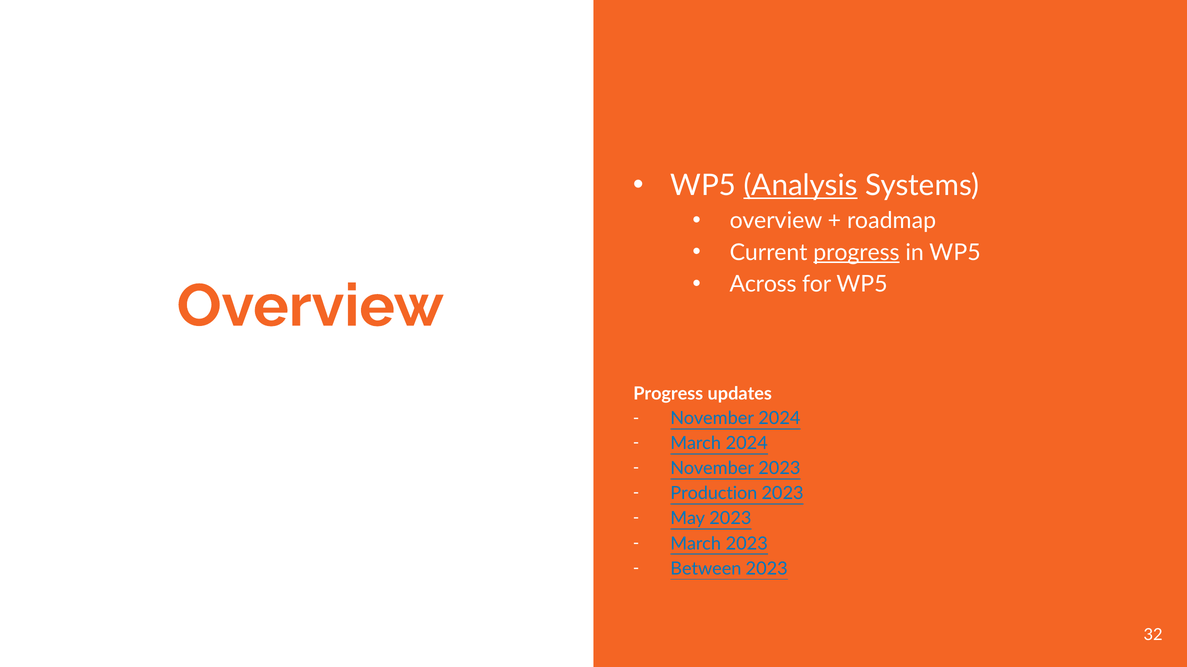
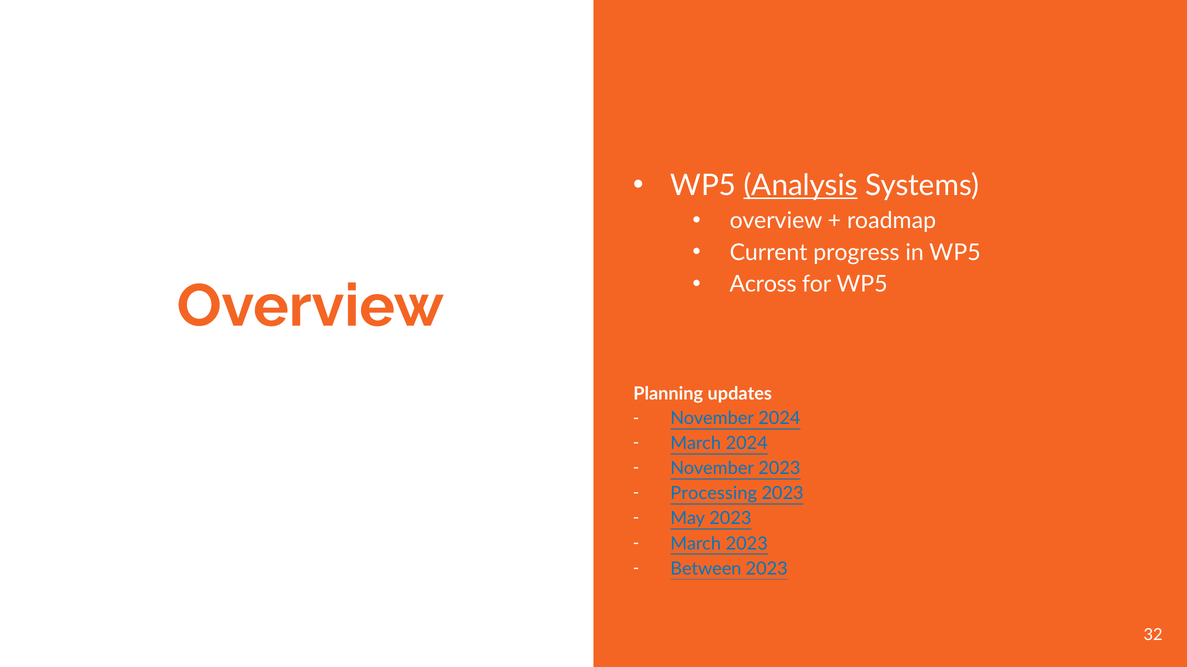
progress underline: present -> none (856, 253)
Progress: Progress -> Planning (668, 394)
Production: Production -> Processing (714, 494)
